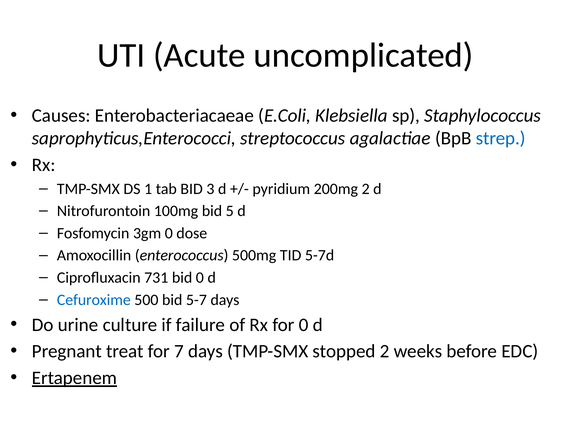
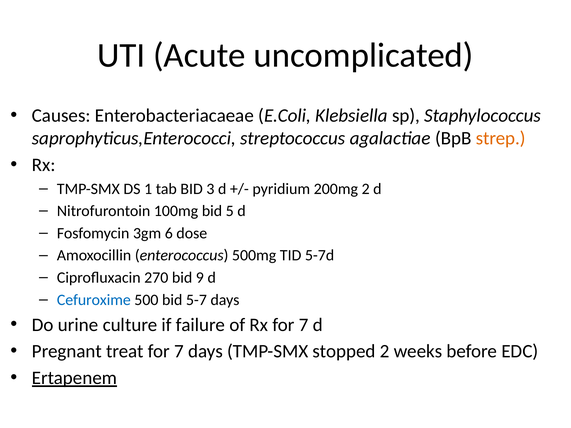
strep colour: blue -> orange (501, 138)
3gm 0: 0 -> 6 (169, 233)
731: 731 -> 270 (156, 278)
bid 0: 0 -> 9 (200, 278)
Rx for 0: 0 -> 7 (304, 325)
